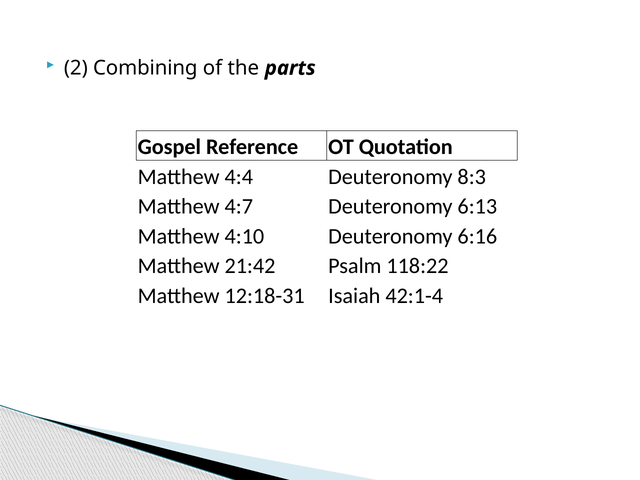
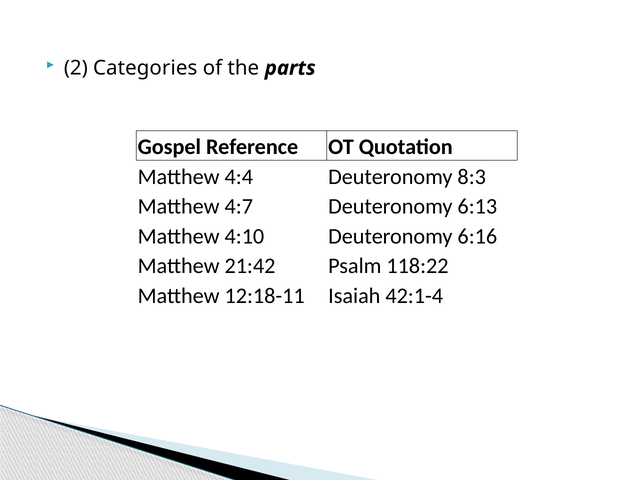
Combining: Combining -> Categories (145, 68)
12:18-31: 12:18-31 -> 12:18-11 (265, 296)
